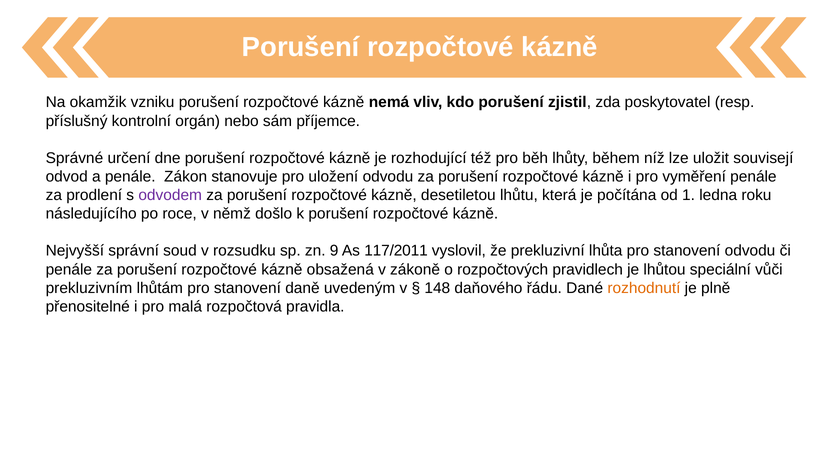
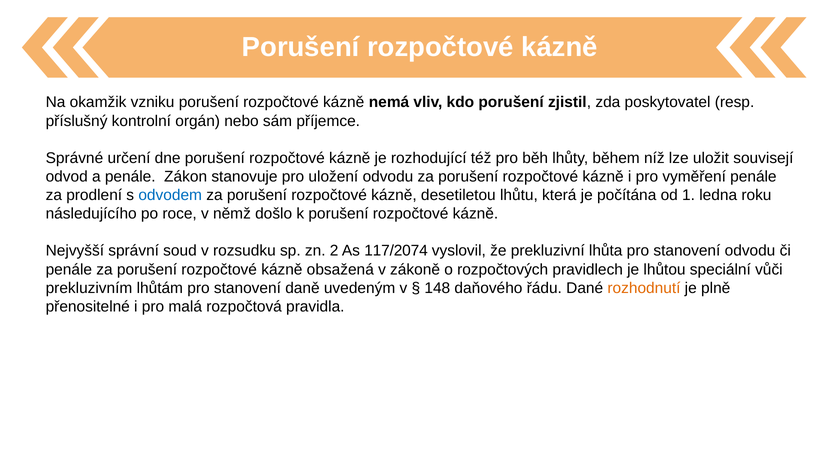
odvodem colour: purple -> blue (170, 195)
9: 9 -> 2 (334, 251)
117/2011: 117/2011 -> 117/2074 (396, 251)
